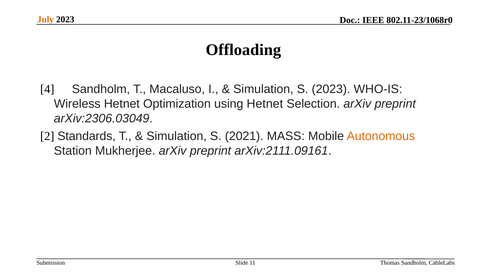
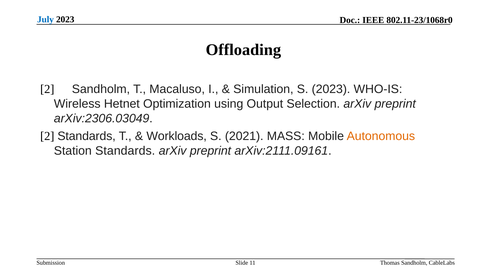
July colour: orange -> blue (45, 19)
4: 4 -> 2 (47, 89)
using Hetnet: Hetnet -> Output (265, 104)
Simulation: Simulation -> Workloads (177, 136)
Station Mukherjee: Mukherjee -> Standards (125, 151)
